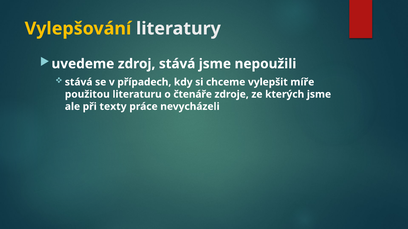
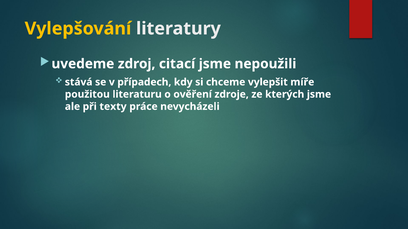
zdroj stává: stává -> citací (177, 64)
čtenáře: čtenáře -> ověření (193, 94)
